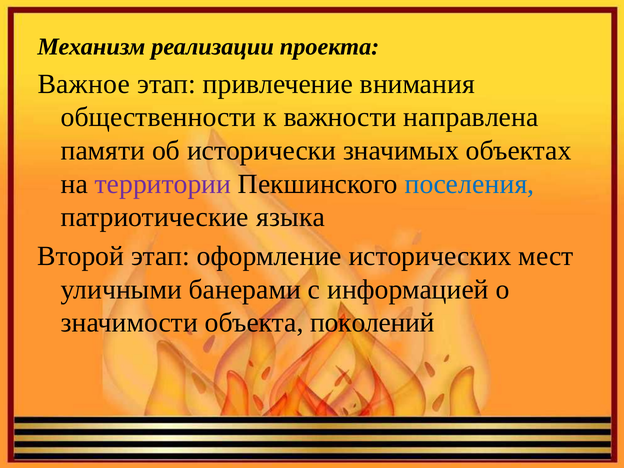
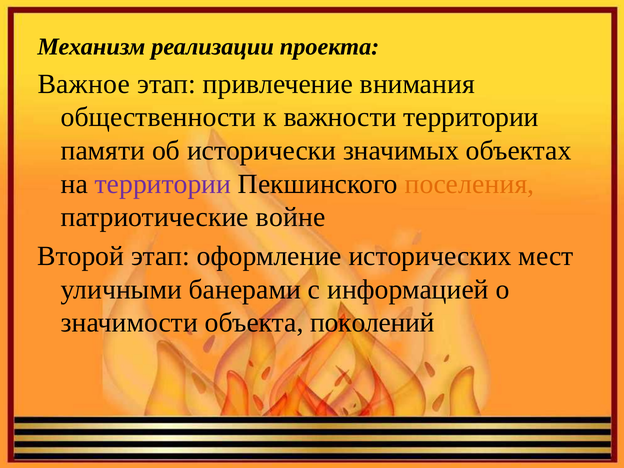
важности направлена: направлена -> территории (471, 117)
поселения colour: blue -> orange (469, 184)
языка: языка -> войне (291, 217)
